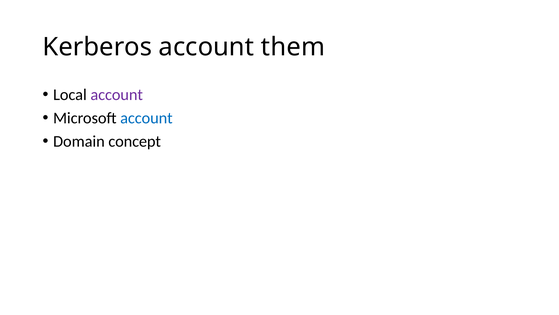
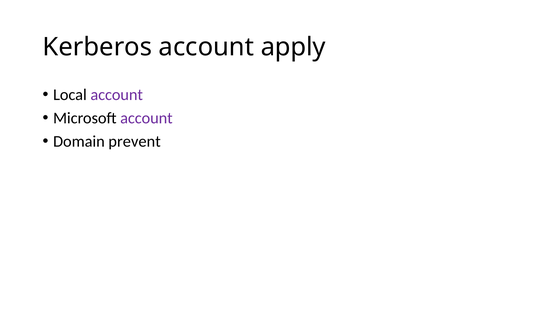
them: them -> apply (293, 47)
account colour: blue -> purple (146, 118)
concept: concept -> prevent (135, 141)
